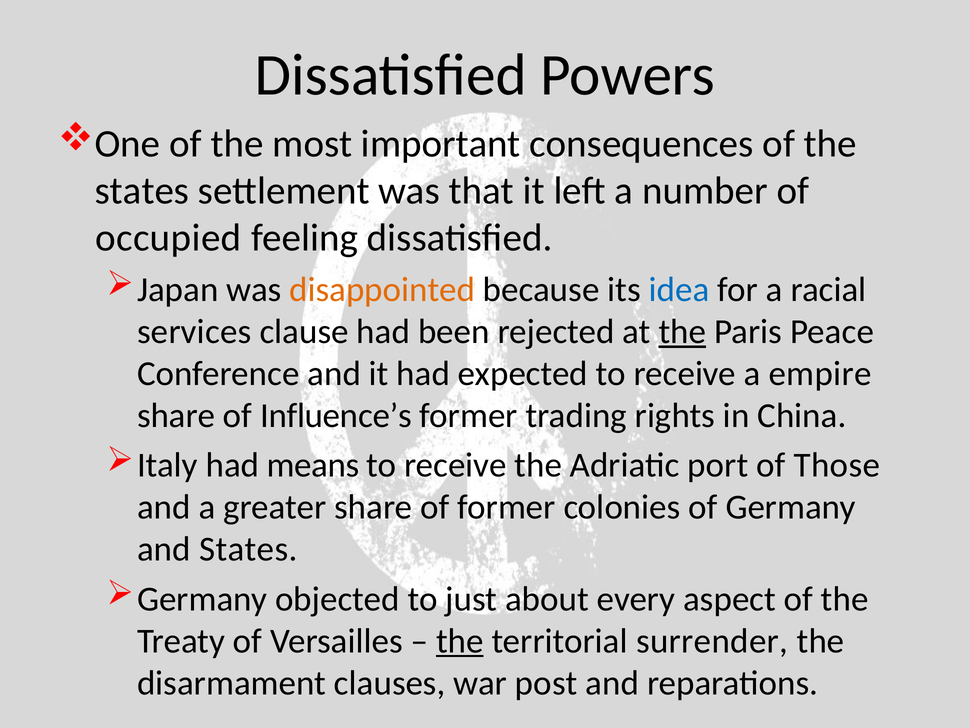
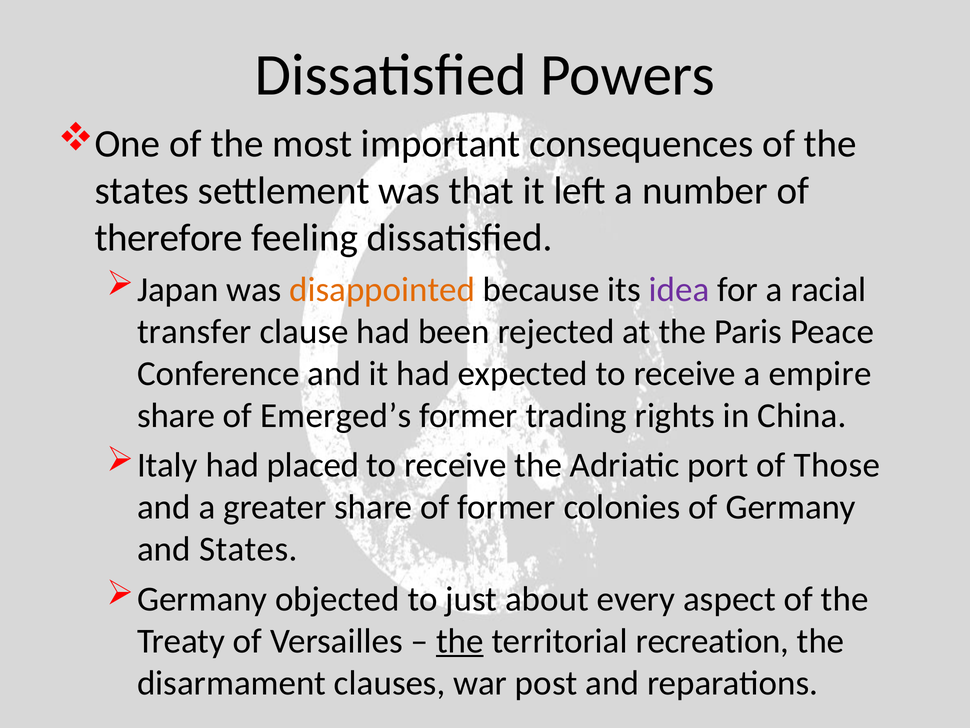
occupied: occupied -> therefore (169, 238)
idea colour: blue -> purple (679, 289)
services: services -> transfer (194, 331)
the underline: present -> none (682, 331)
Influence’s: Influence’s -> Emerged’s (336, 415)
means: means -> placed (313, 465)
surrender: surrender -> recreation (712, 641)
